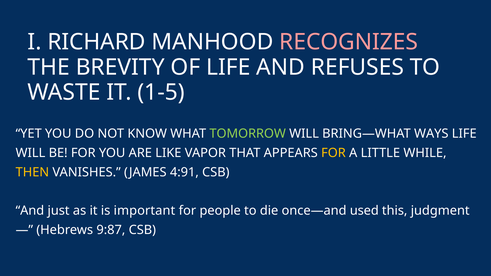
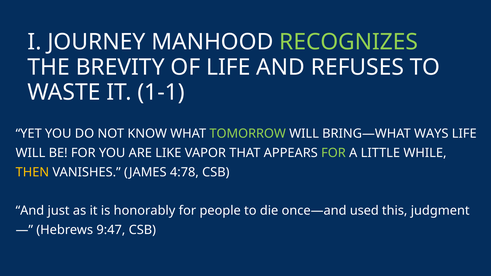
RICHARD: RICHARD -> JOURNEY (96, 42)
RECOGNIZES colour: pink -> light green (349, 42)
1-5: 1-5 -> 1-1 (161, 92)
FOR colour: yellow -> light green (333, 153)
4:91: 4:91 -> 4:78 (184, 172)
important: important -> honorably (144, 211)
9:87: 9:87 -> 9:47 (111, 230)
